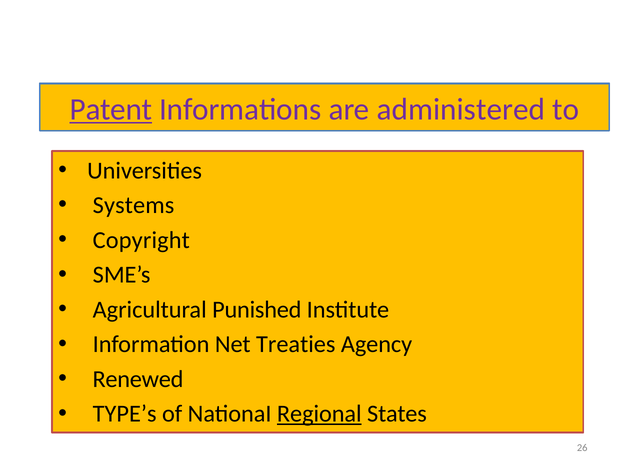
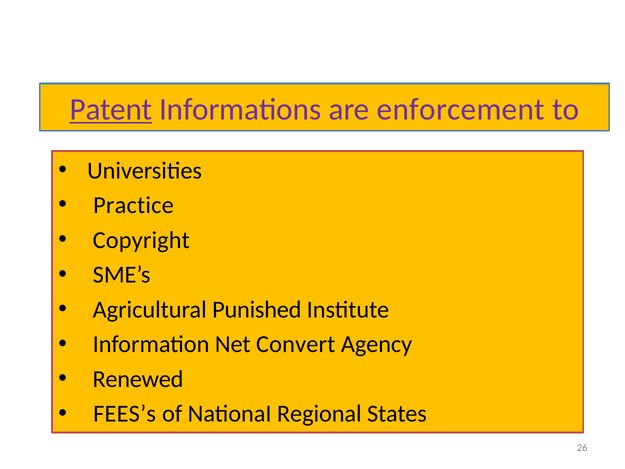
administered: administered -> enforcement (461, 109)
Systems: Systems -> Practice (133, 205)
Treaties: Treaties -> Convert (296, 344)
TYPE’s: TYPE’s -> FEES’s (125, 414)
Regional underline: present -> none (319, 414)
